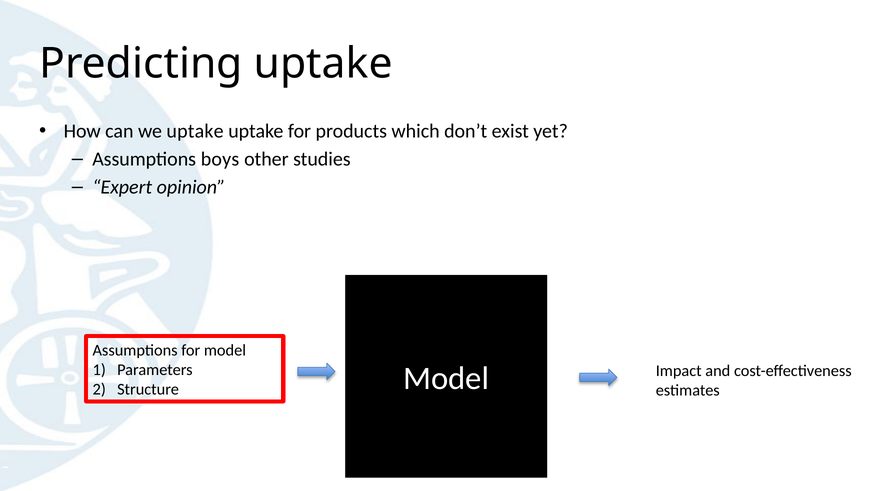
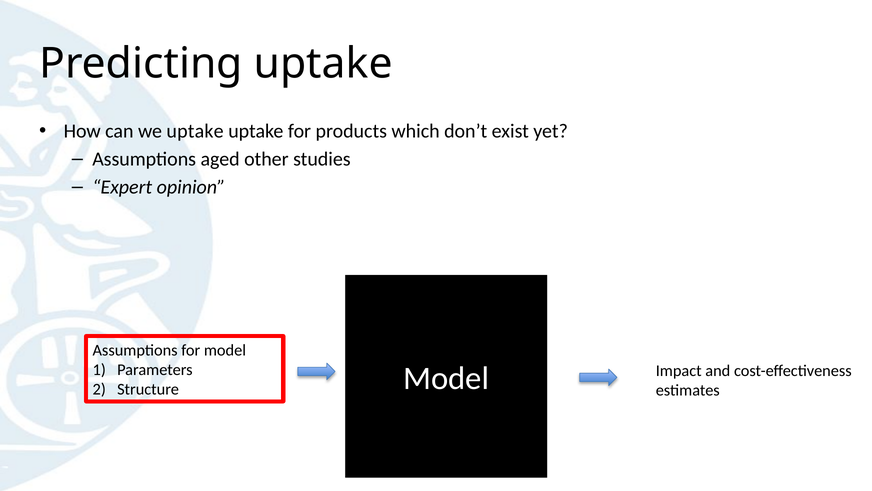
boys: boys -> aged (220, 159)
